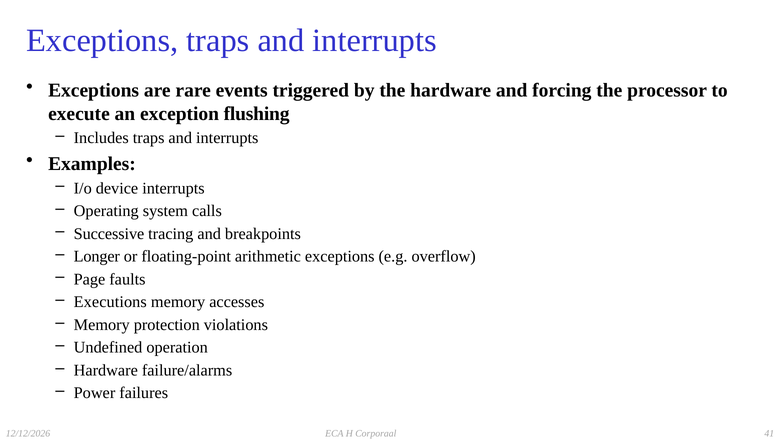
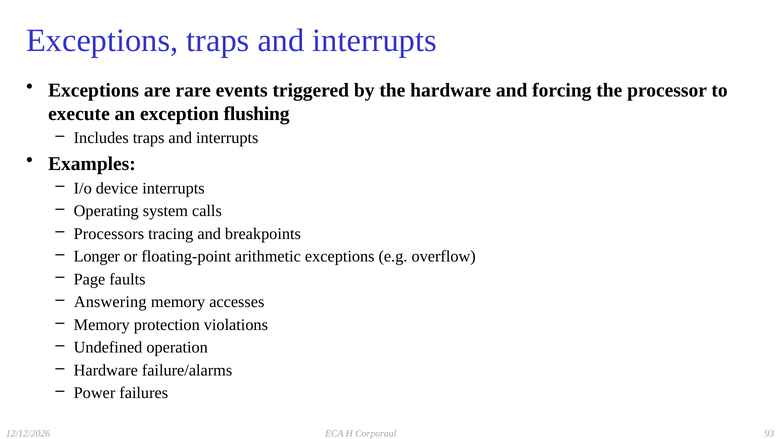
Successive: Successive -> Processors (109, 234)
Executions: Executions -> Answering (110, 302)
41: 41 -> 93 (769, 434)
